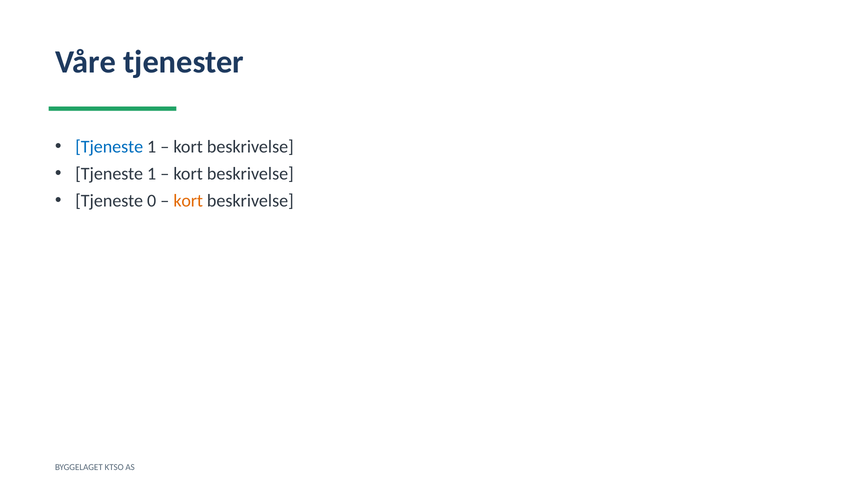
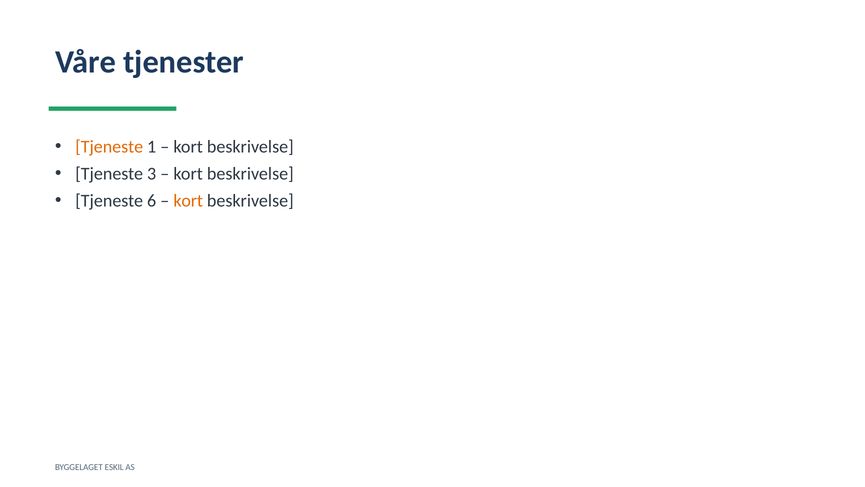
Tjeneste colour: blue -> orange (109, 147)
1: 1 -> 3 (152, 174)
0: 0 -> 6 (152, 201)
KTSO: KTSO -> ESKIL (114, 467)
